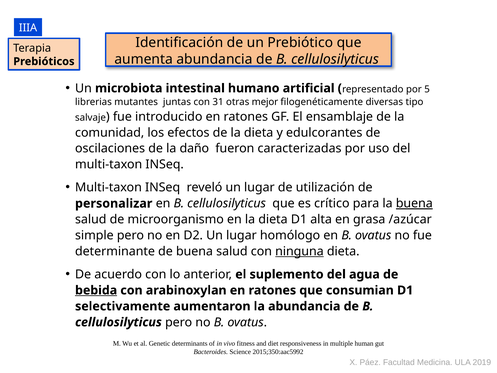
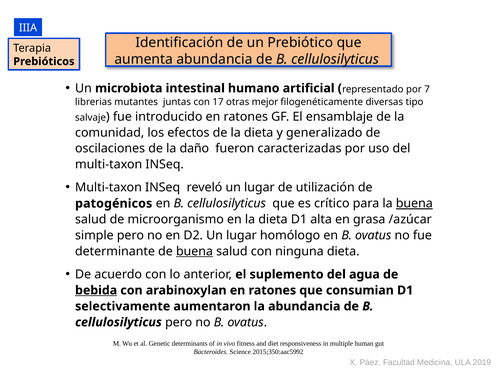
5: 5 -> 7 (427, 89)
31: 31 -> 17 (218, 102)
edulcorantes: edulcorantes -> generalizado (324, 132)
personalizar: personalizar -> patogénicos (114, 203)
buena underline: none -> present (194, 251)
ninguna underline: present -> none (299, 251)
